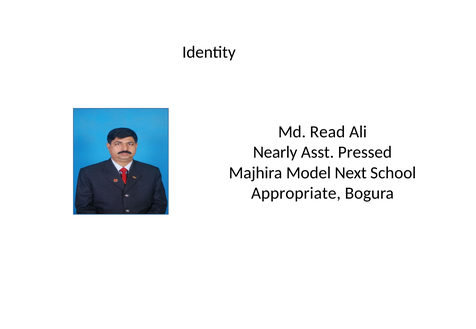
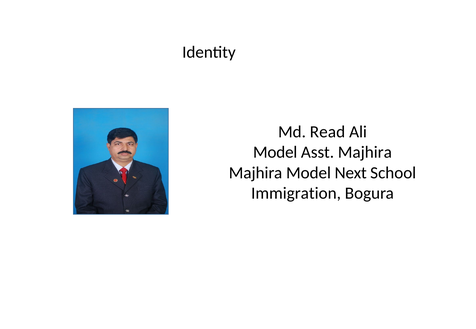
Nearly: Nearly -> Model (275, 153)
Asst Pressed: Pressed -> Majhira (365, 153)
Appropriate: Appropriate -> Immigration (296, 194)
